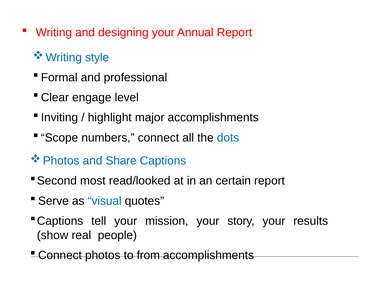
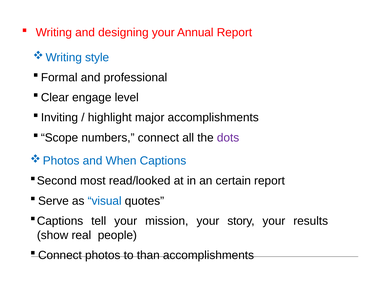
dots colour: blue -> purple (228, 137)
Share: Share -> When (121, 161)
from: from -> than (148, 255)
